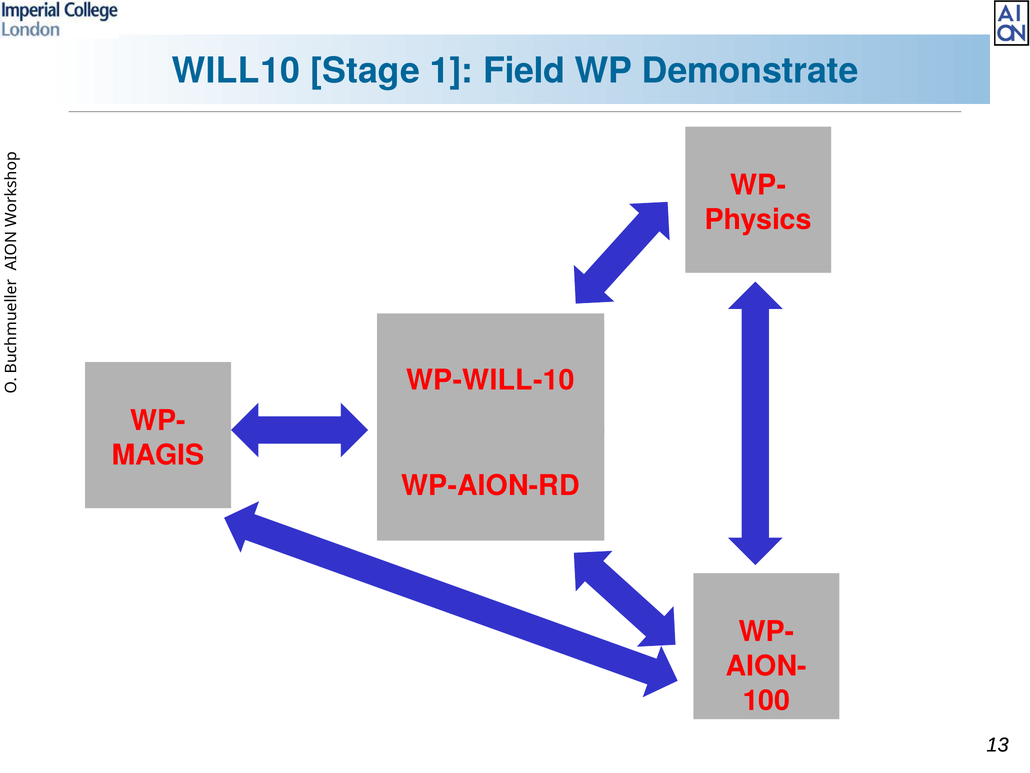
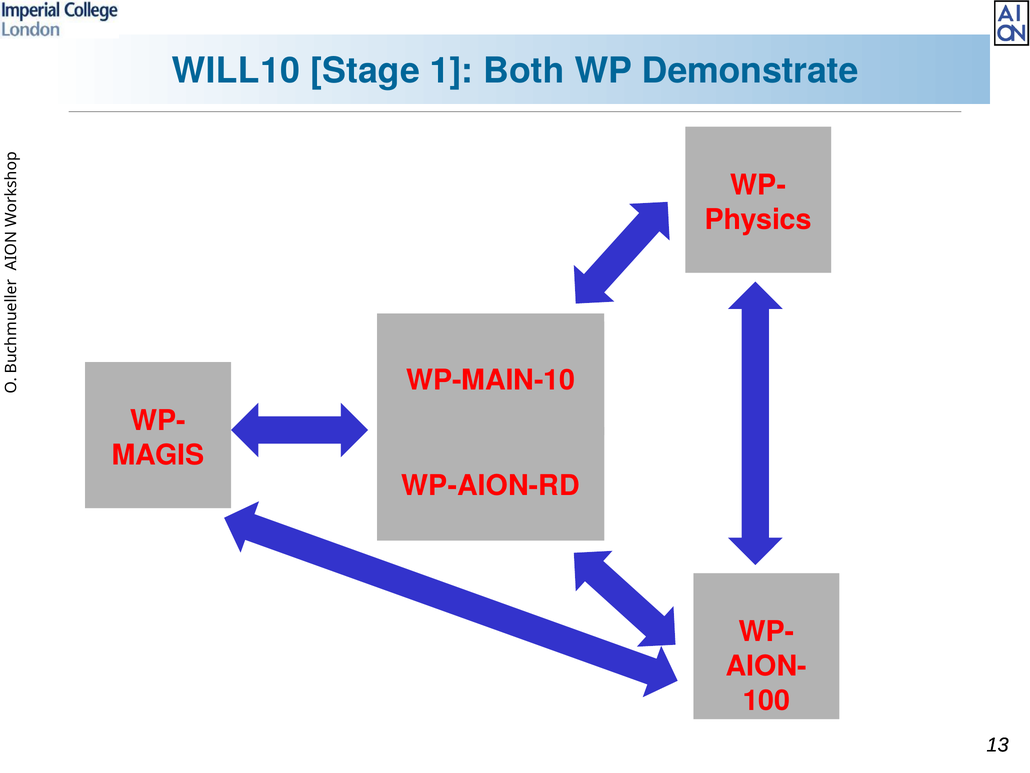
Field: Field -> Both (524, 71)
WP-WILL-10: WP-WILL-10 -> WP-MAIN-10 (491, 380)
